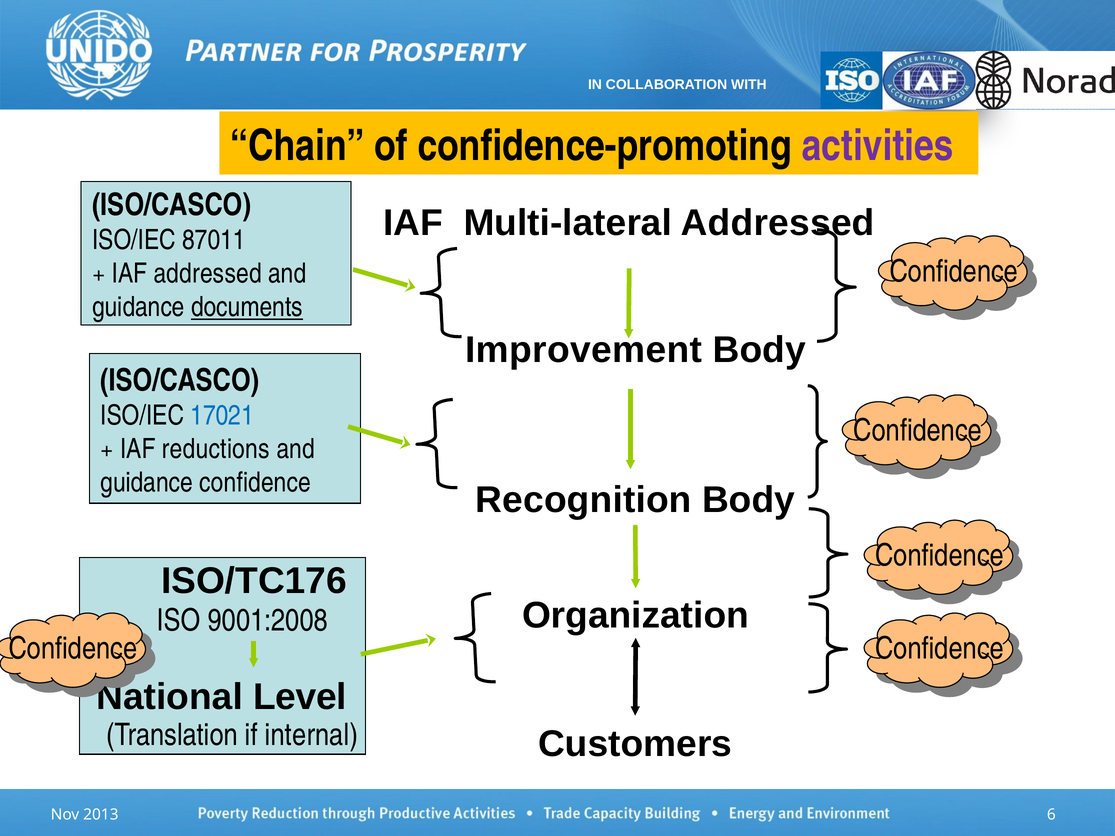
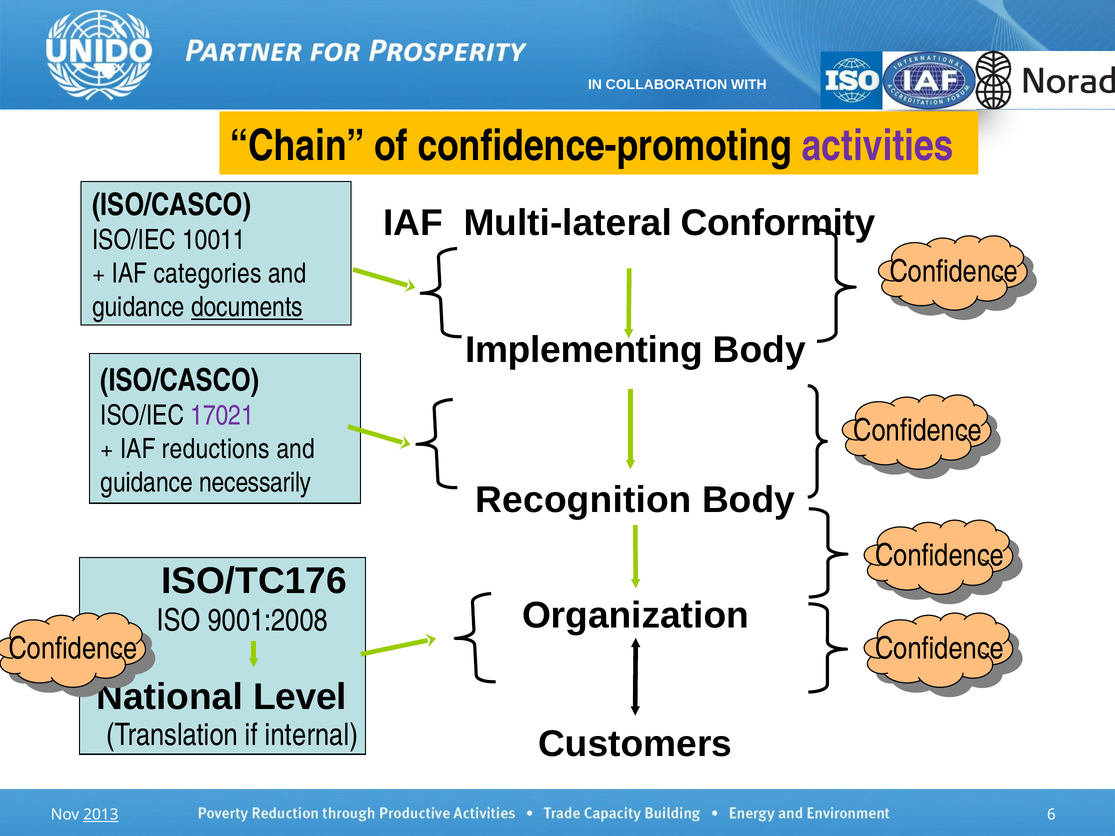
Multi-lateral Addressed: Addressed -> Conformity (778, 223)
87011: 87011 -> 10011 (214, 240)
IAF addressed: addressed -> categories (208, 274)
Improvement: Improvement -> Implementing (584, 350)
17021 colour: blue -> purple (222, 416)
guidance confidence: confidence -> necessarily (255, 483)
2013 underline: none -> present (101, 815)
